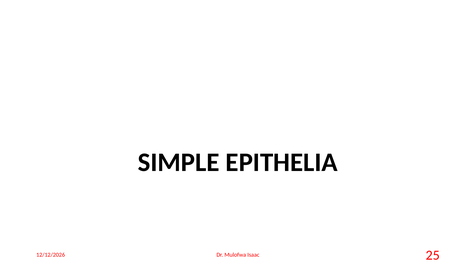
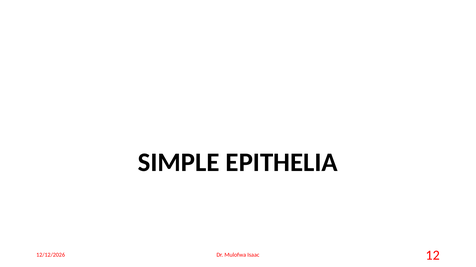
25: 25 -> 12 (433, 256)
